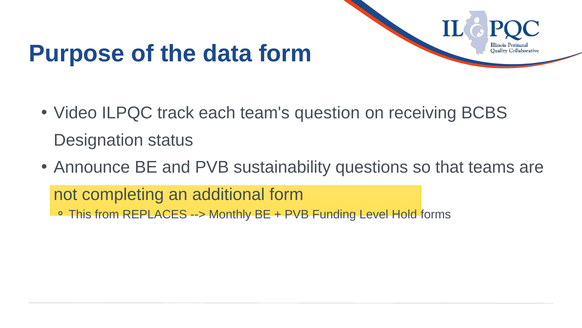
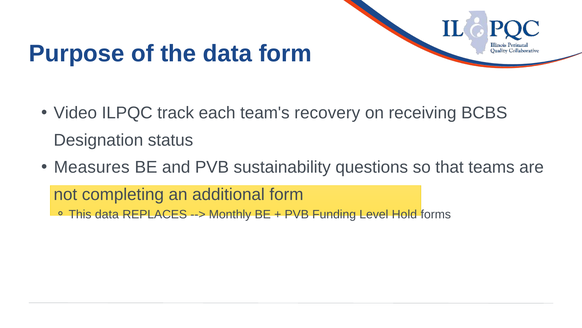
question: question -> recovery (327, 113)
Announce: Announce -> Measures (92, 167)
This from: from -> data (107, 214)
